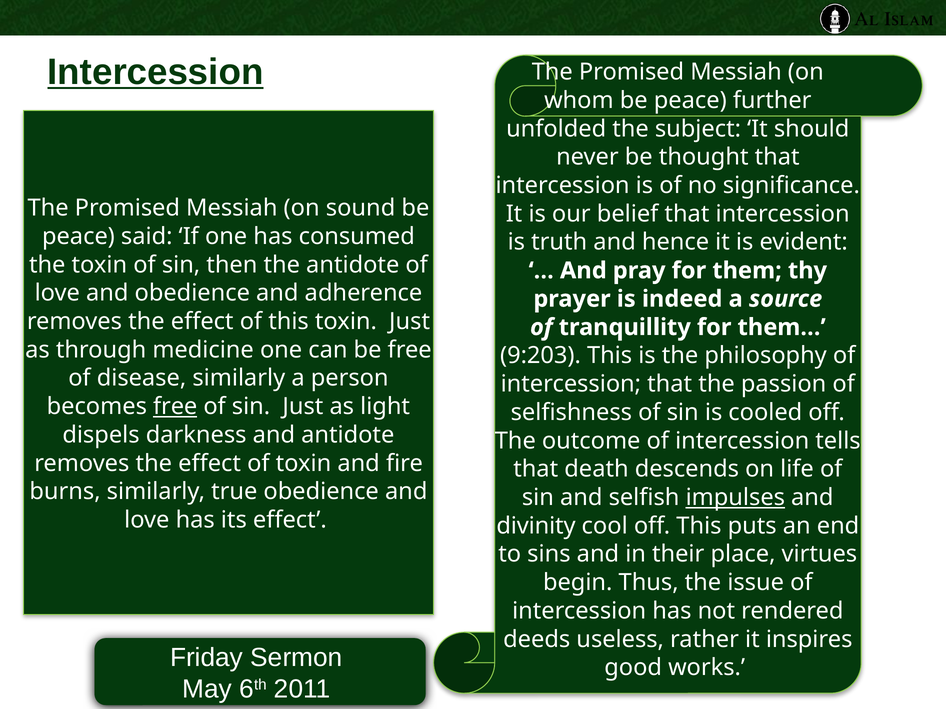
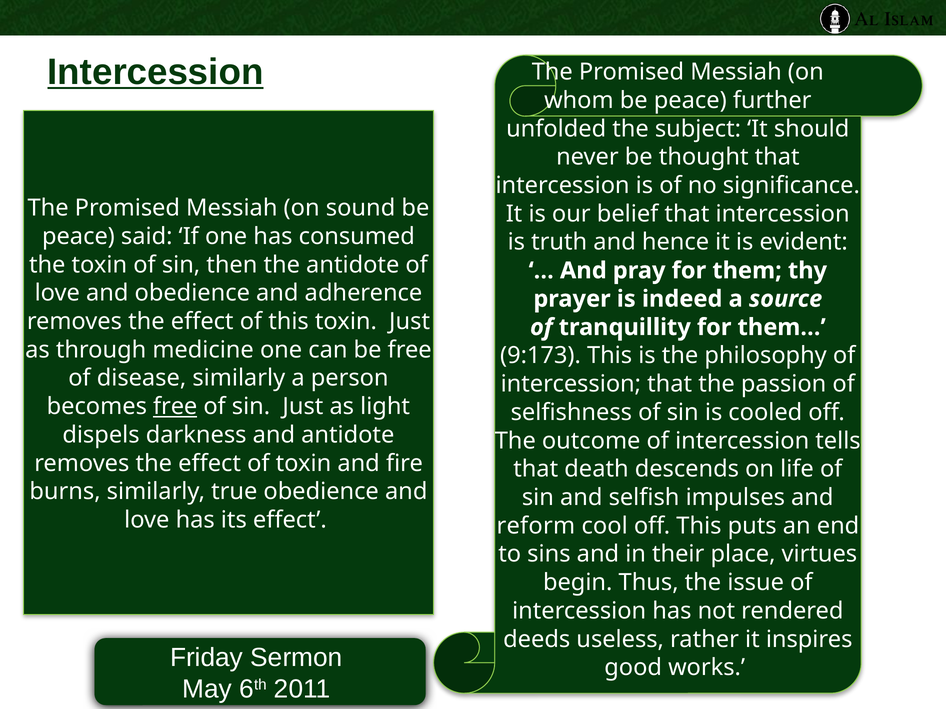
9:203: 9:203 -> 9:173 (540, 356)
impulses underline: present -> none (735, 498)
divinity: divinity -> reform (536, 526)
